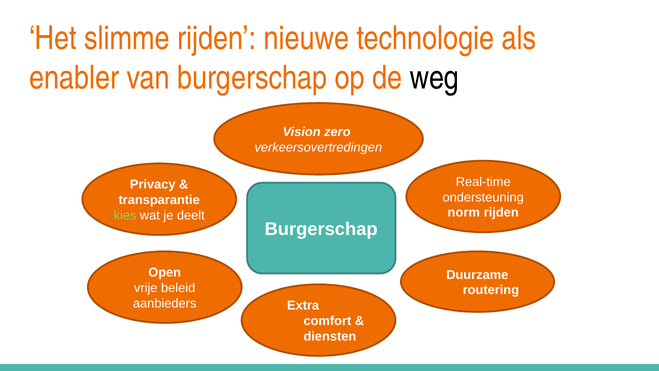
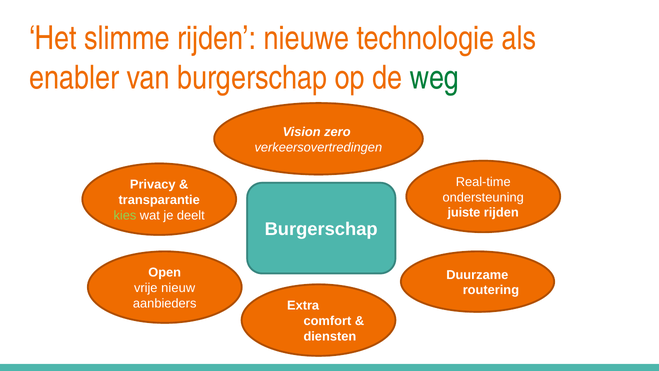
weg colour: black -> green (434, 78)
norm: norm -> juiste (464, 213)
beleid: beleid -> nieuw (178, 288)
